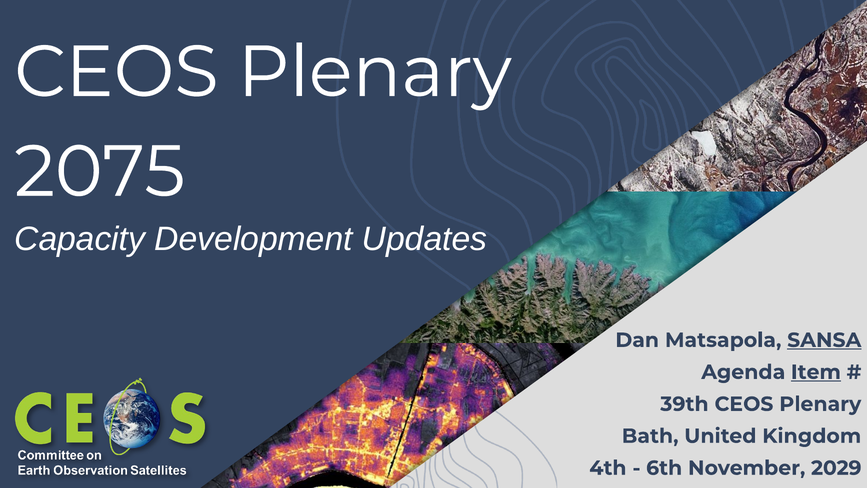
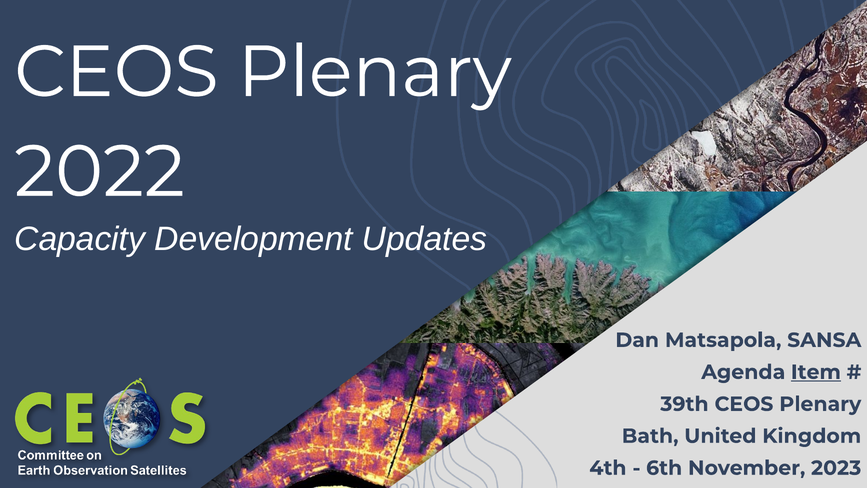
2075: 2075 -> 2022 (100, 172)
SANSA underline: present -> none (824, 340)
2029: 2029 -> 2023 (836, 468)
